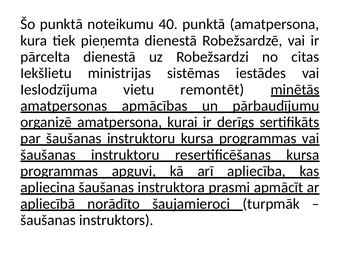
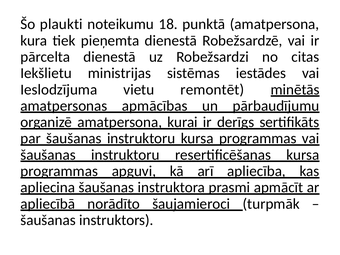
Šo punktā: punktā -> plaukti (61, 24)
40: 40 -> 18 (168, 24)
